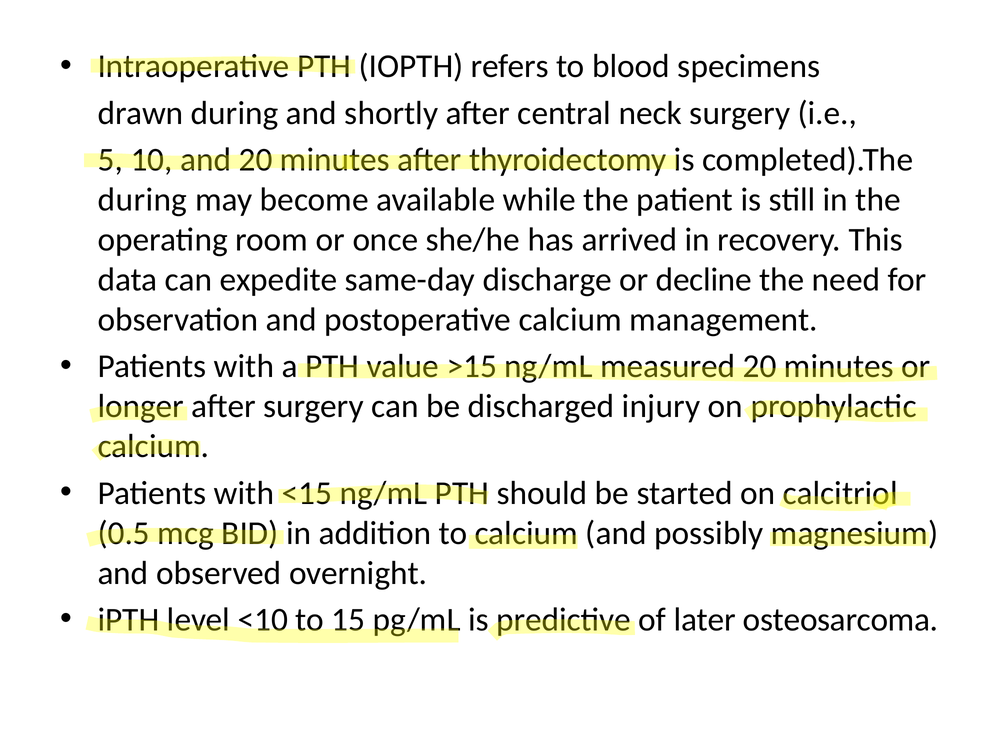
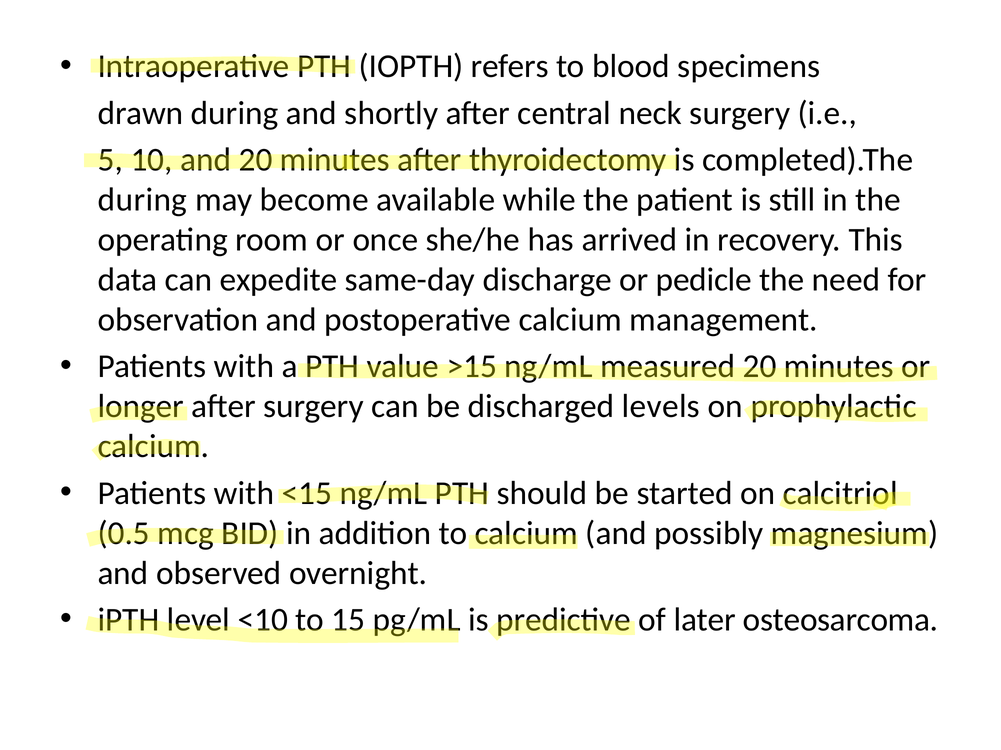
decline: decline -> pedicle (704, 280)
injury: injury -> levels (661, 407)
